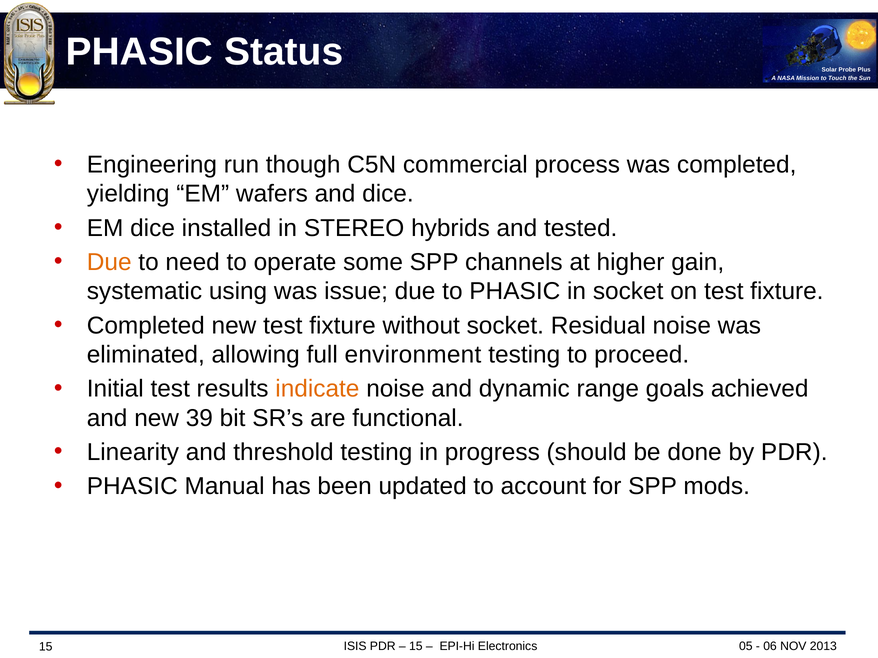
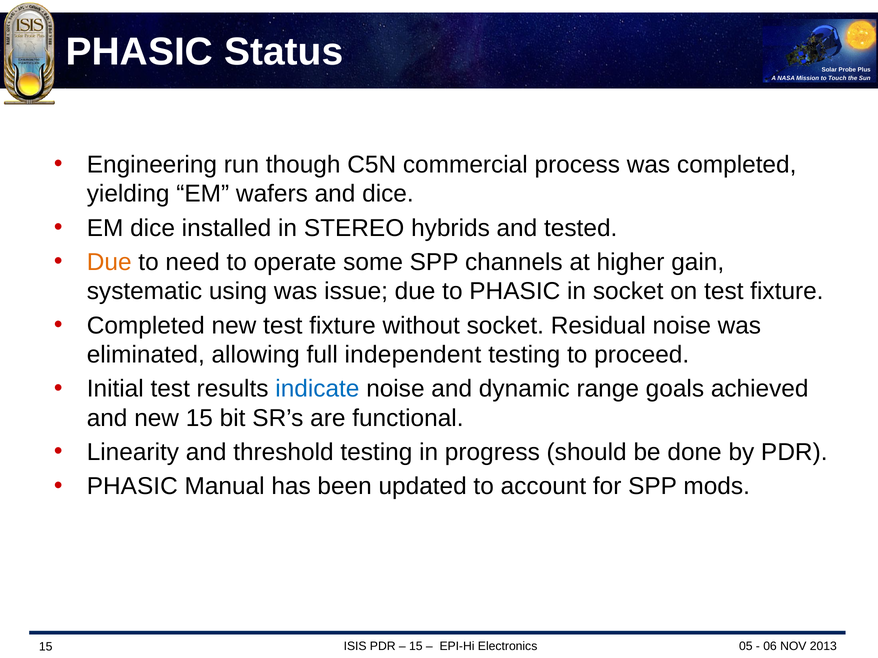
environment: environment -> independent (413, 355)
indicate colour: orange -> blue (317, 389)
new 39: 39 -> 15 (199, 419)
